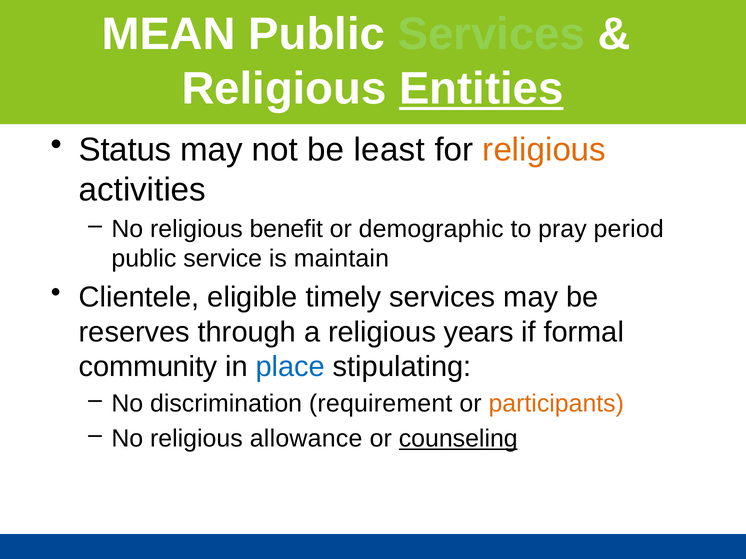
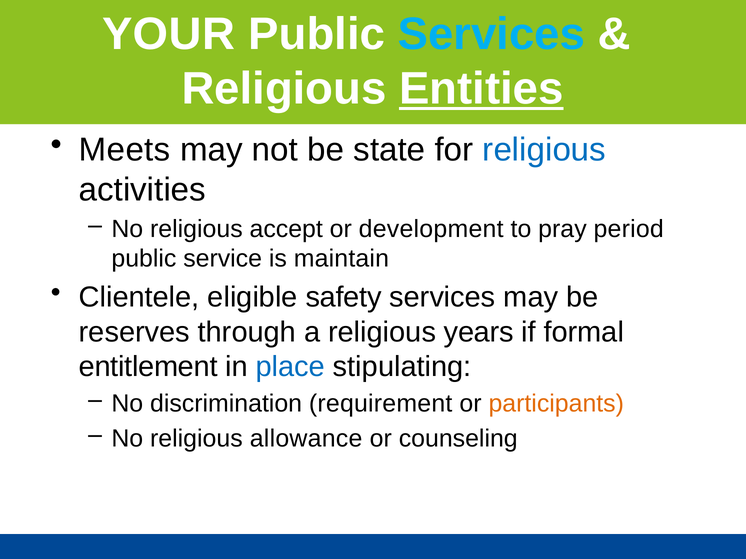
MEAN: MEAN -> YOUR (168, 34)
Services colour: light green -> light blue (491, 34)
Status: Status -> Meets (125, 150)
least: least -> state (389, 150)
religious colour: orange -> blue (544, 150)
benefit: benefit -> accept (286, 229)
demographic: demographic -> development (431, 229)
timely: timely -> safety (344, 297)
community: community -> entitlement (148, 367)
counseling underline: present -> none (458, 439)
